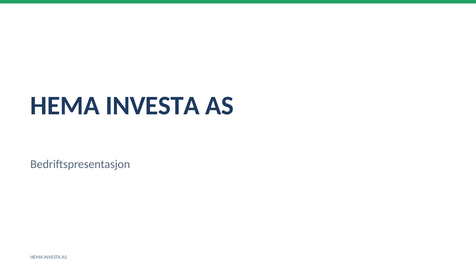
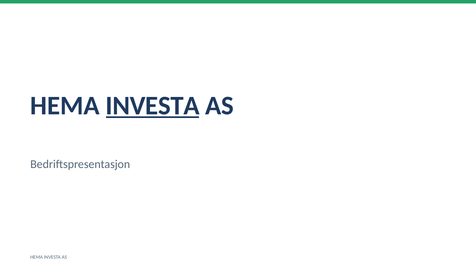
INVESTA underline: none -> present (153, 106)
